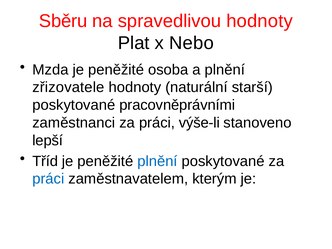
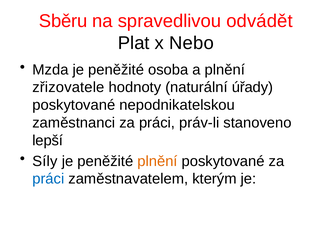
spravedlivou hodnoty: hodnoty -> odvádět (260, 21)
starší: starší -> úřady (252, 87)
pracovněprávními: pracovněprávními -> nepodnikatelskou (177, 105)
výše-li: výše-li -> práv-li (199, 123)
Tříd: Tříd -> Síly (45, 161)
plnění colour: blue -> orange (157, 161)
